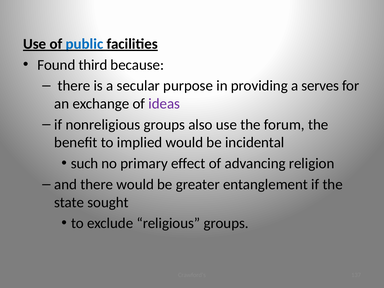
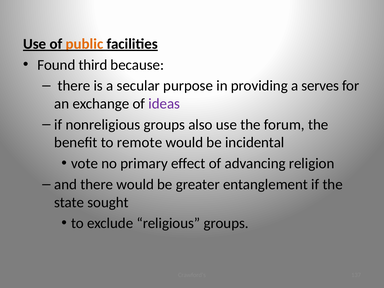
public colour: blue -> orange (84, 44)
implied: implied -> remote (140, 143)
such: such -> vote (85, 163)
